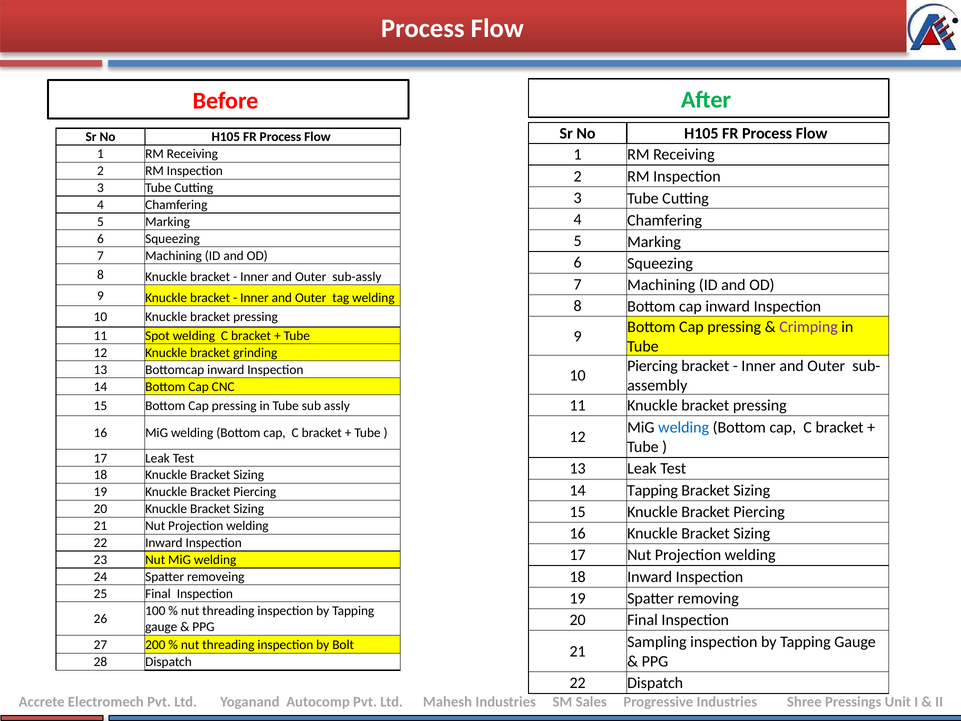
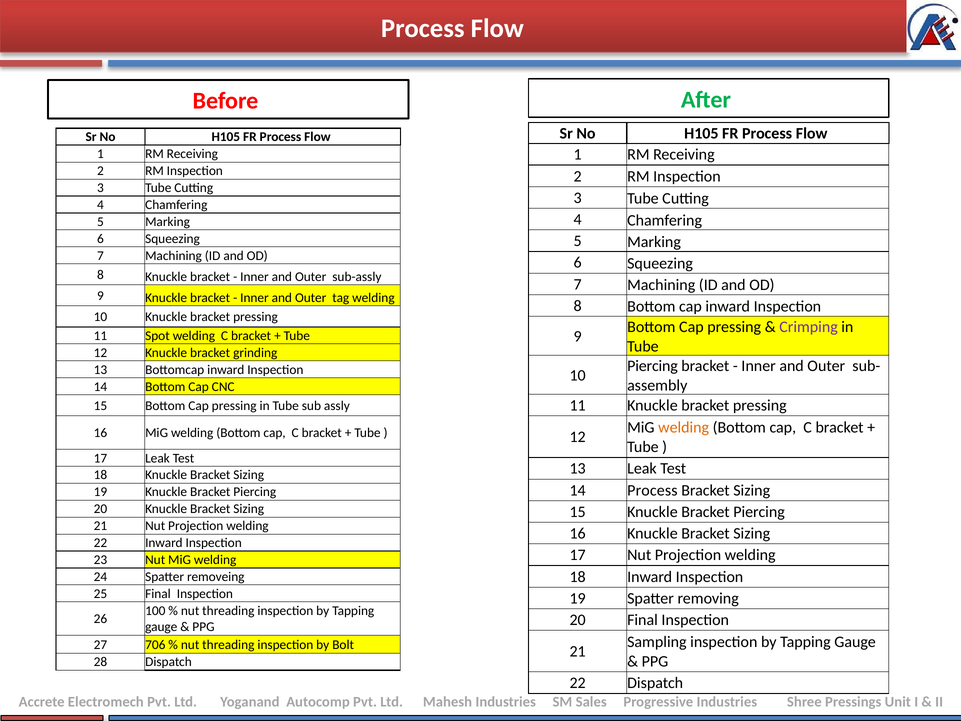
welding colour: blue -> orange (684, 427)
14 Tapping: Tapping -> Process (652, 490)
200: 200 -> 706 (155, 644)
